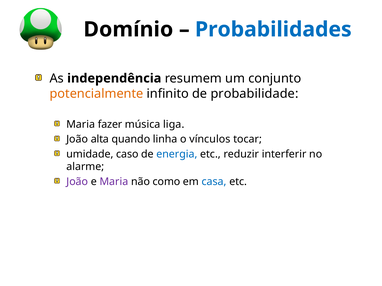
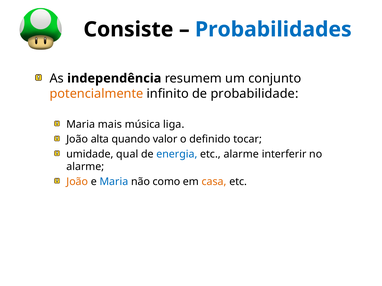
Domínio: Domínio -> Consiste (128, 29)
fazer: fazer -> mais (110, 125)
linha: linha -> valor (165, 139)
vínculos: vínculos -> definido (210, 139)
caso: caso -> qual (127, 154)
etc reduzir: reduzir -> alarme (241, 154)
João colour: purple -> orange (77, 182)
Maria colour: purple -> blue (114, 182)
casa colour: blue -> orange (214, 182)
